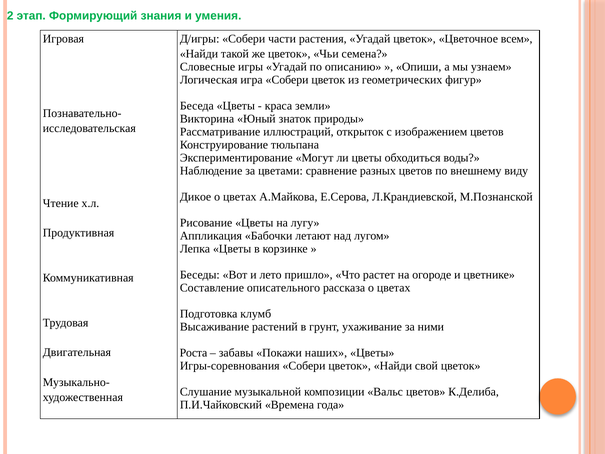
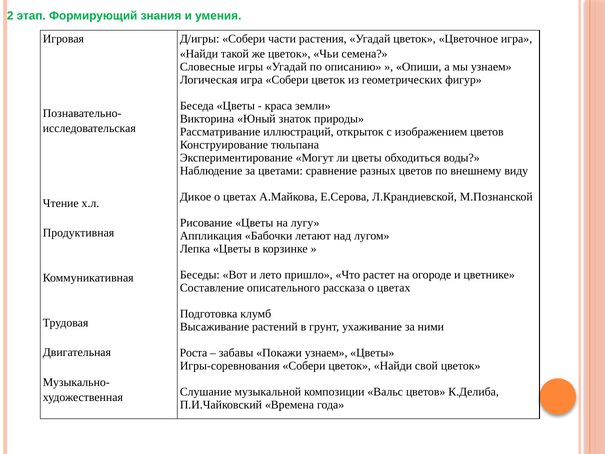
Цветочное всем: всем -> игра (517, 39)
Покажи наших: наших -> узнаем (326, 353)
